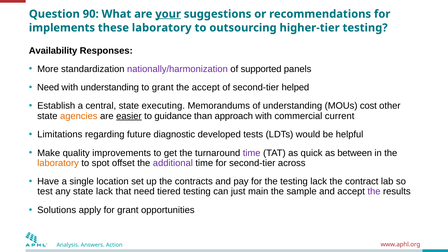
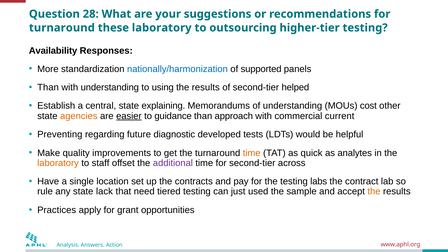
90: 90 -> 28 (91, 14)
your underline: present -> none (168, 14)
implements: implements -> turnaround (62, 28)
nationally/harmonization colour: purple -> blue (177, 69)
Need: Need -> Than (48, 87)
to grant: grant -> using (163, 87)
accept: accept -> results (206, 87)
executing: executing -> explaining (163, 106)
Limitations: Limitations -> Preventing (60, 134)
time colour: purple -> orange (252, 153)
between: between -> analytes (355, 153)
spot: spot -> staff (101, 163)
testing lack: lack -> labs (319, 181)
test: test -> rule (45, 192)
main: main -> used (258, 192)
the colour: purple -> orange (374, 192)
Solutions: Solutions -> Practices (57, 210)
